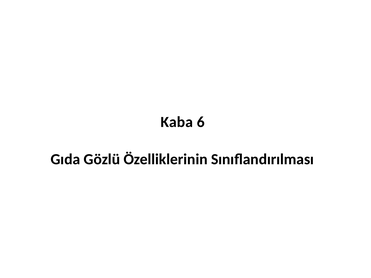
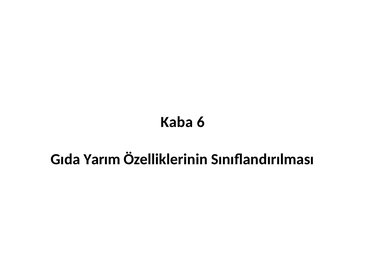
Gözlü: Gözlü -> Yarım (102, 159)
